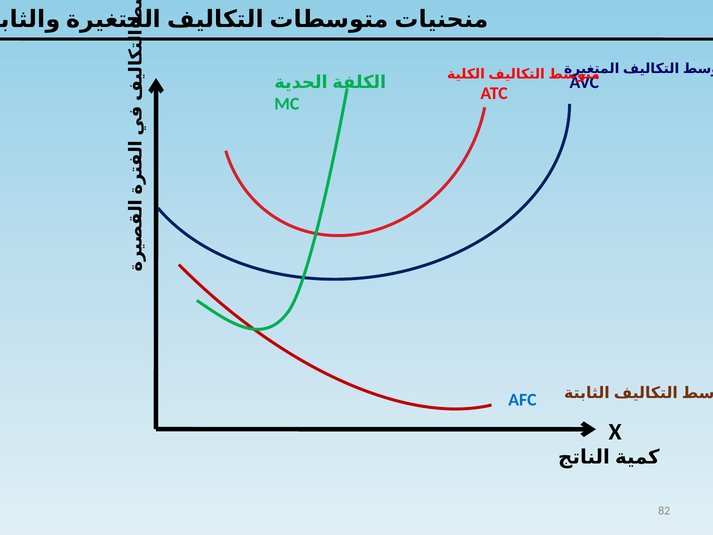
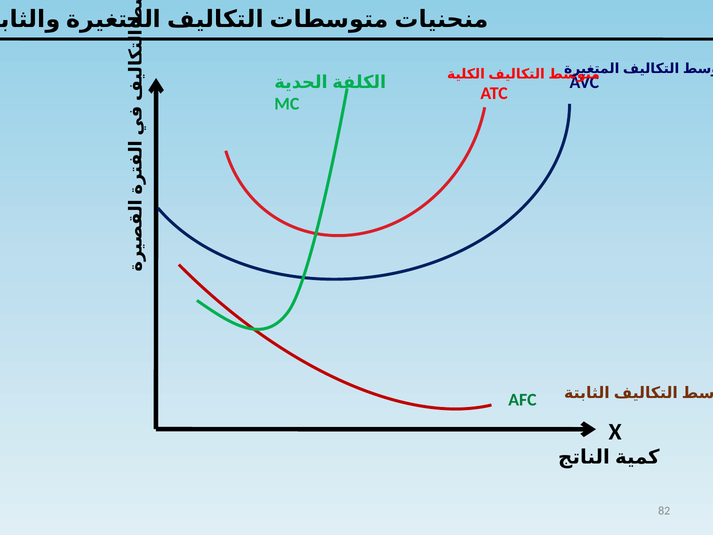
AFC colour: blue -> green (522, 400)
